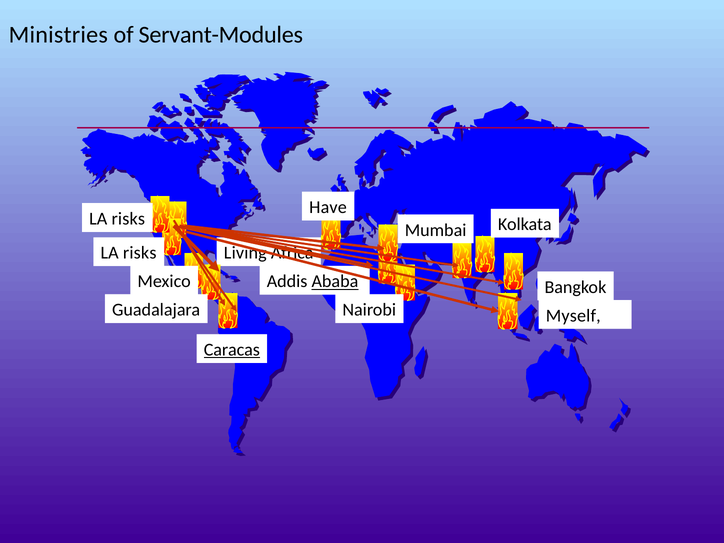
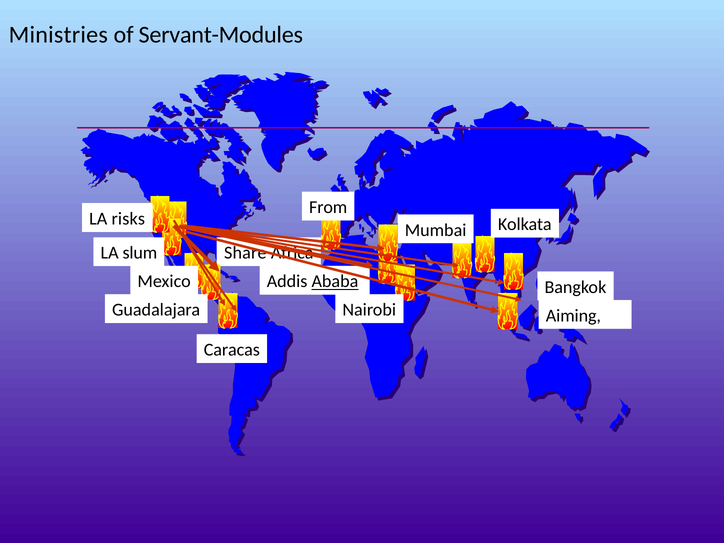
Have: Have -> From (328, 207)
risks: risks -> slum (140, 253)
Living: Living -> Share (245, 253)
Myself: Myself -> Aiming (573, 316)
Caracas underline: present -> none (232, 350)
